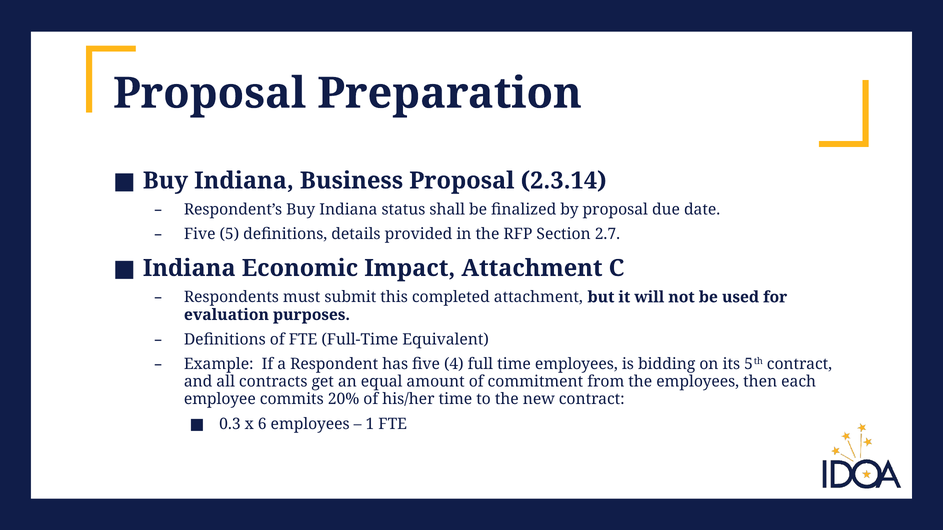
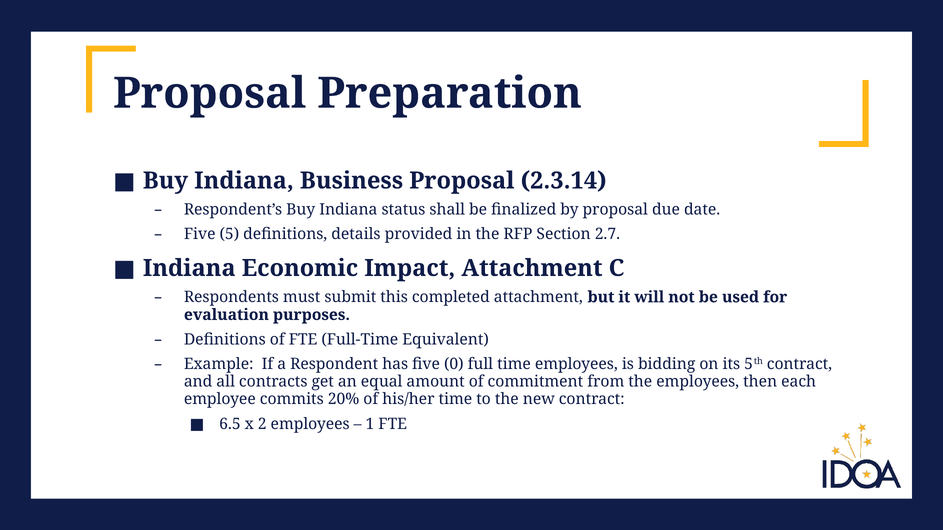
4: 4 -> 0 (454, 364)
0.3: 0.3 -> 6.5 (230, 424)
6: 6 -> 2 (262, 424)
